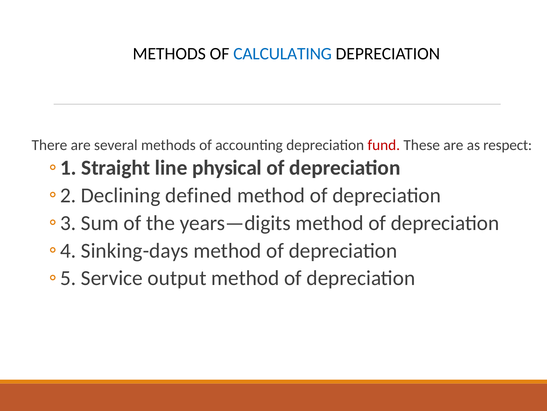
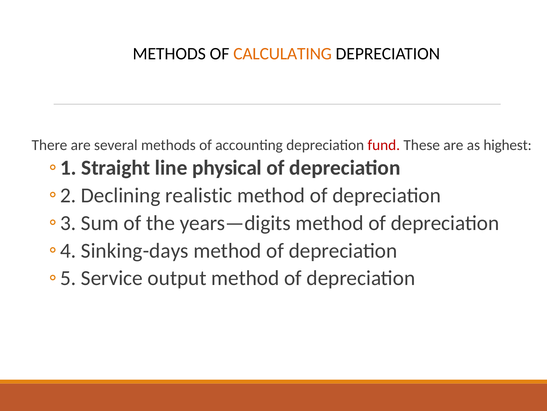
CALCULATING colour: blue -> orange (283, 53)
respect: respect -> highest (508, 145)
defined: defined -> realistic (199, 195)
